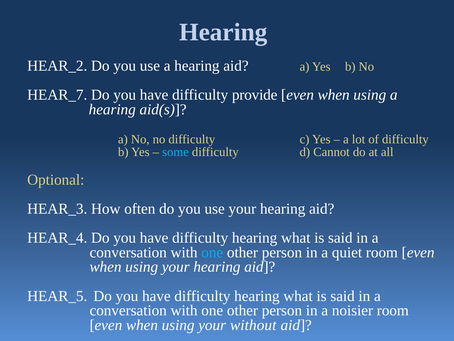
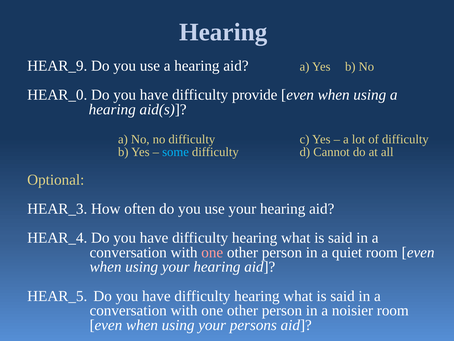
HEAR_2: HEAR_2 -> HEAR_9 (57, 66)
HEAR_7: HEAR_7 -> HEAR_0 (57, 95)
one colour: light blue -> pink (212, 252)
without: without -> persons (253, 325)
